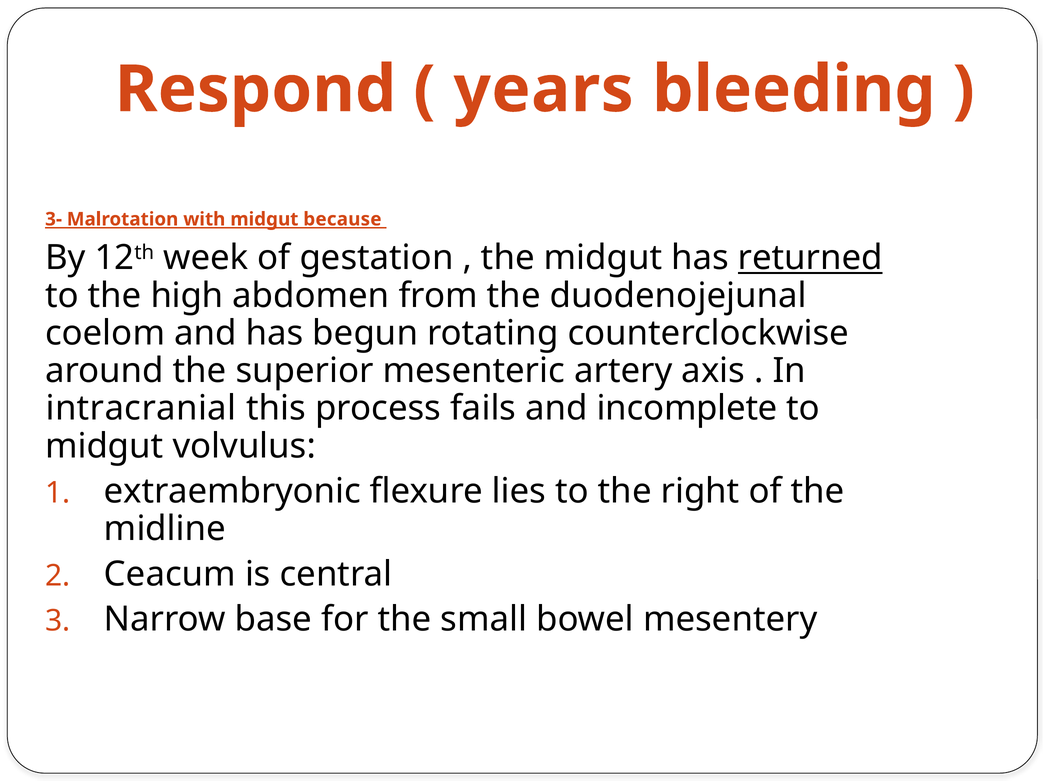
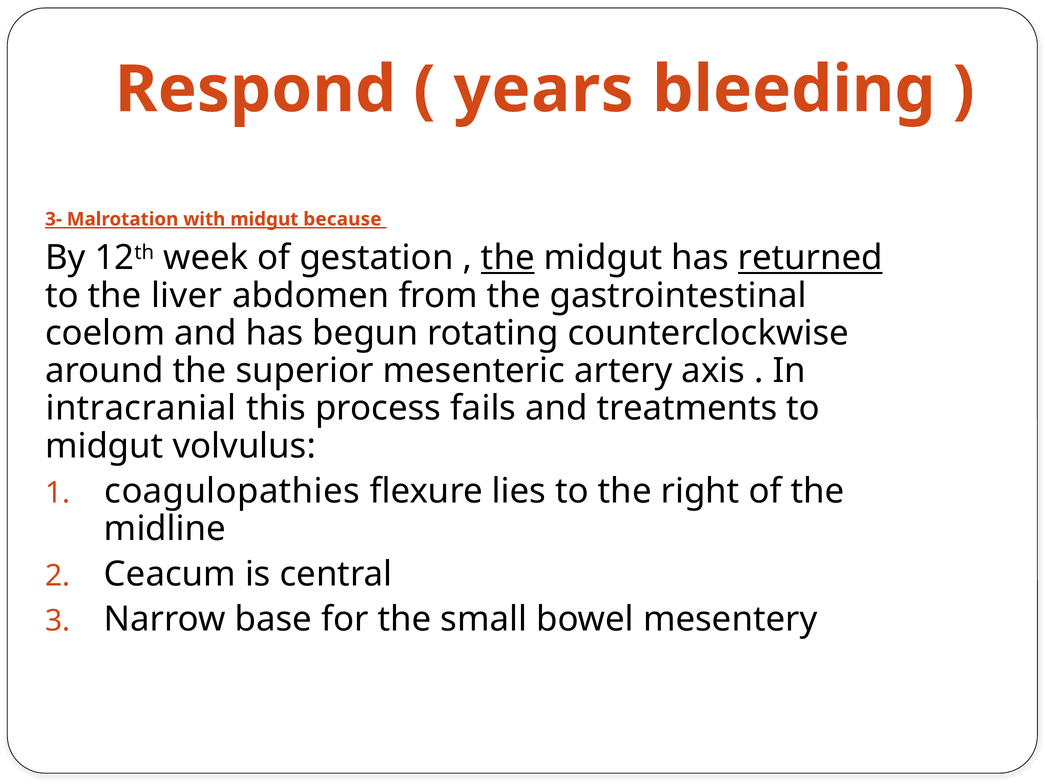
the underline: none -> present (508, 258)
high: high -> liver (187, 295)
duodenojejunal: duodenojejunal -> gastrointestinal (678, 295)
incomplete: incomplete -> treatments (687, 408)
extraembryonic: extraembryonic -> coagulopathies (232, 491)
